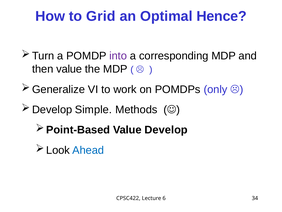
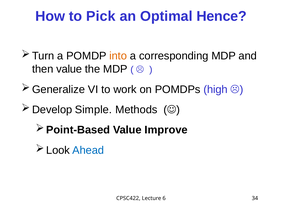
Grid: Grid -> Pick (101, 16)
into colour: purple -> orange (118, 56)
only: only -> high (216, 89)
Develop: Develop -> Improve (166, 130)
